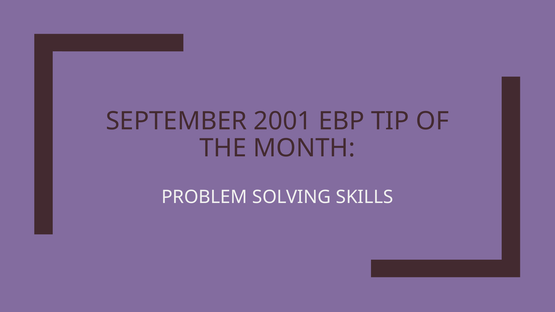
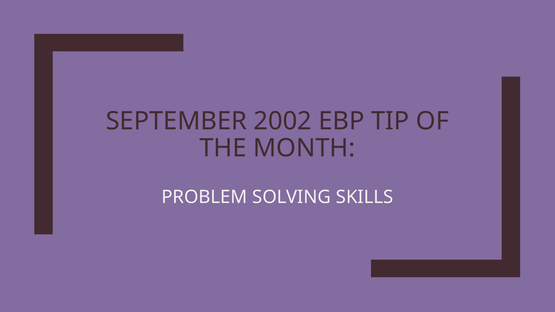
2001: 2001 -> 2002 (283, 121)
